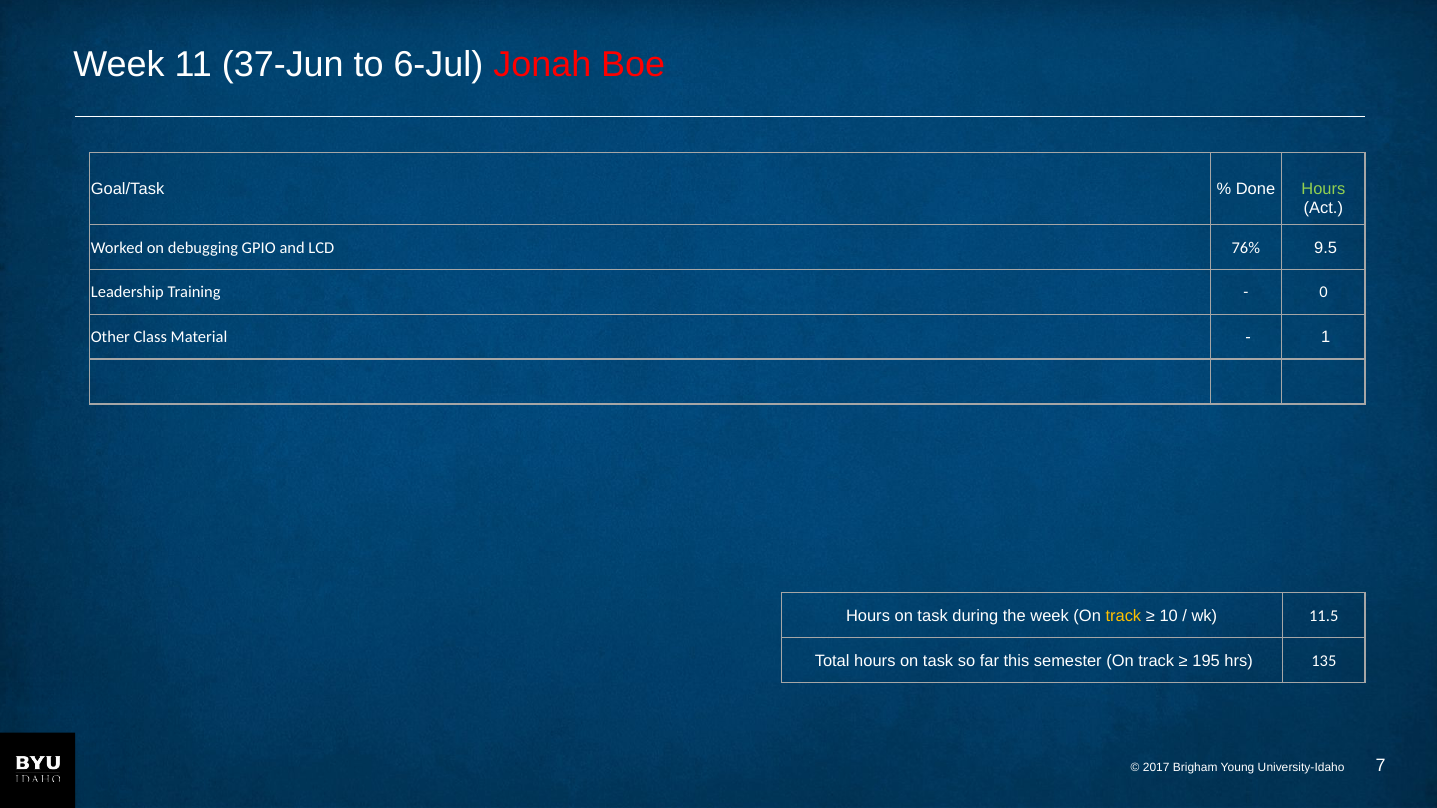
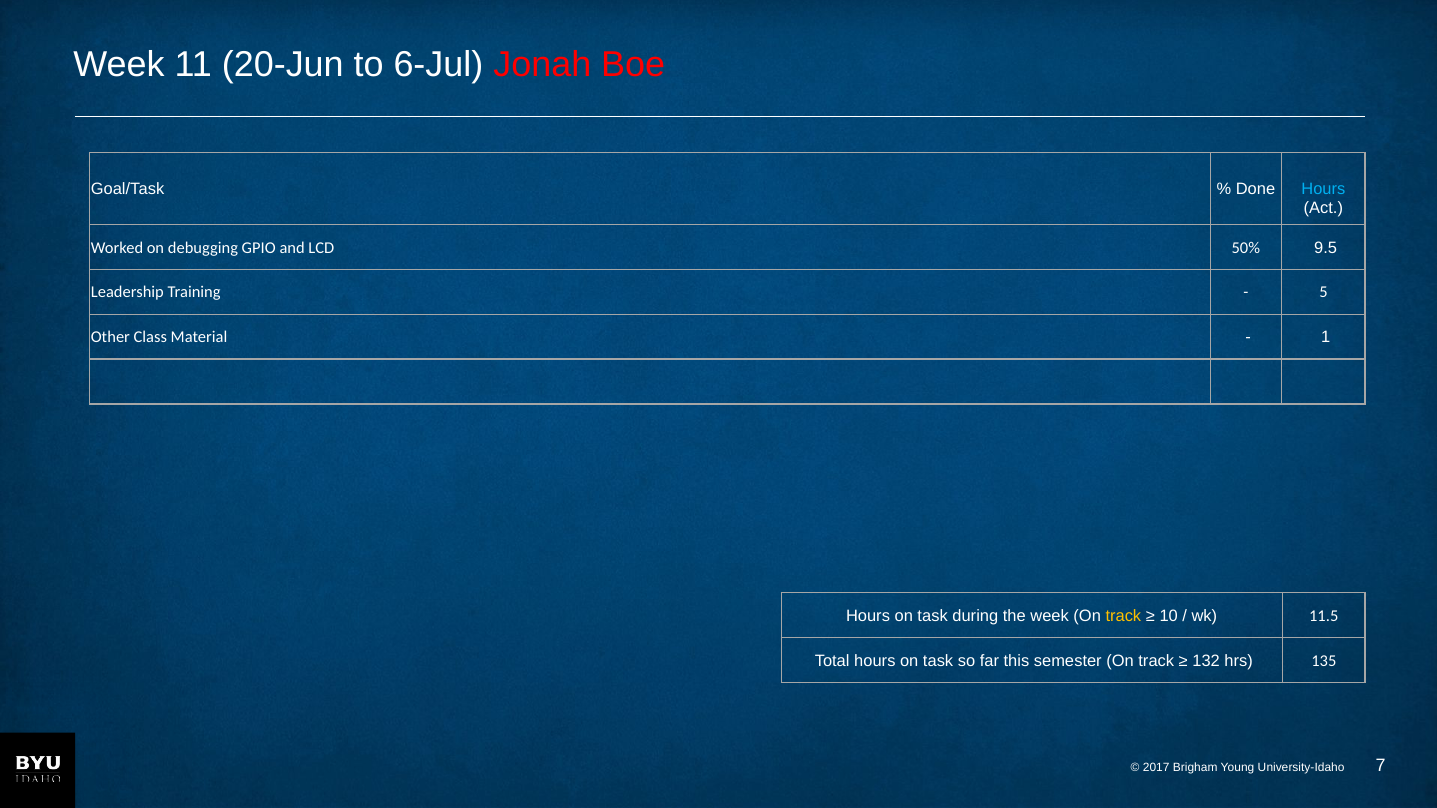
37-Jun: 37-Jun -> 20-Jun (283, 65)
Hours colour: light green -> light blue (1323, 189)
76%: 76% -> 50% (1246, 248)
0: 0 -> 5 (1323, 293)
195: 195 -> 132 (1206, 661)
